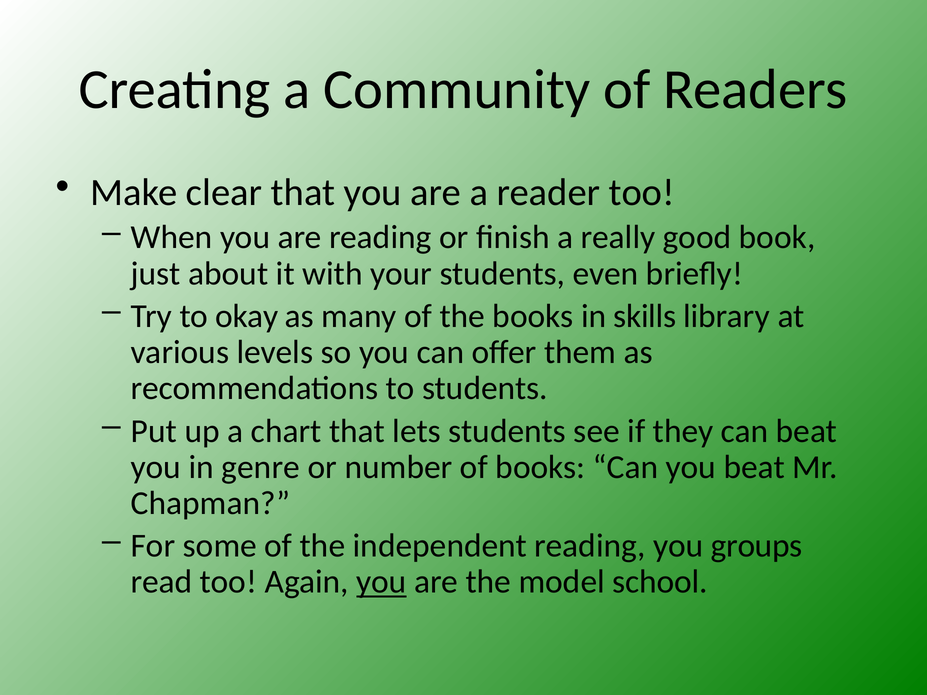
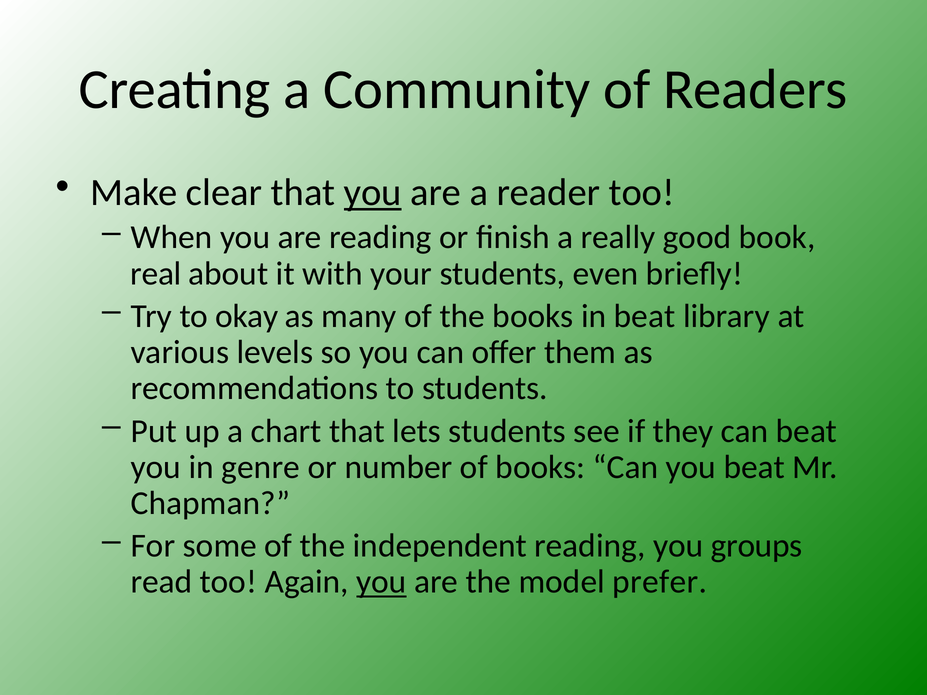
you underline: none -> present (373, 193)
just: just -> real (156, 274)
in skills: skills -> beat (645, 316)
school: school -> prefer (660, 582)
